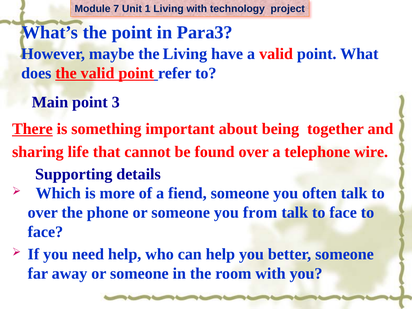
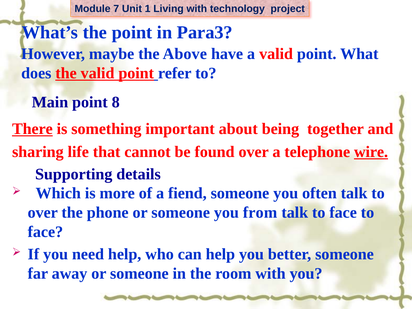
the Living: Living -> Above (185, 54)
3: 3 -> 8 (116, 102)
wire underline: none -> present (371, 152)
